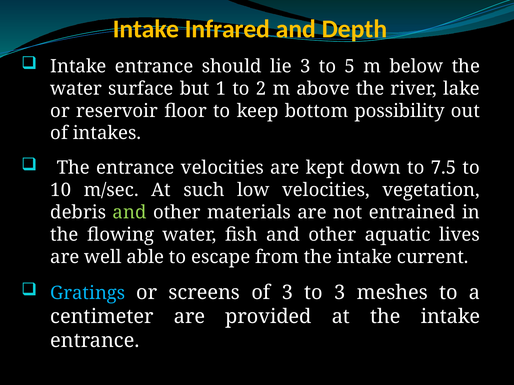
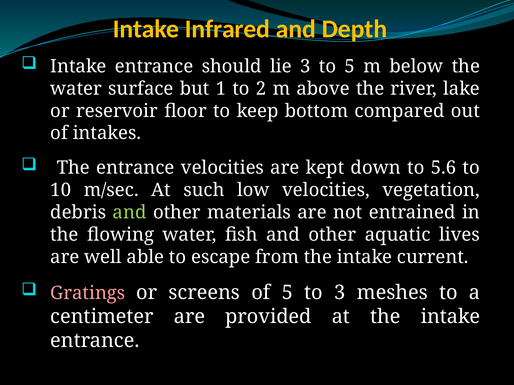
possibility: possibility -> compared (399, 111)
7.5: 7.5 -> 5.6 (444, 168)
Gratings colour: light blue -> pink (88, 293)
of 3: 3 -> 5 (287, 293)
